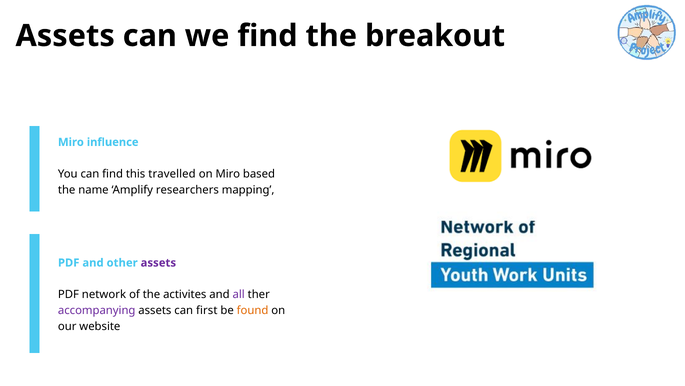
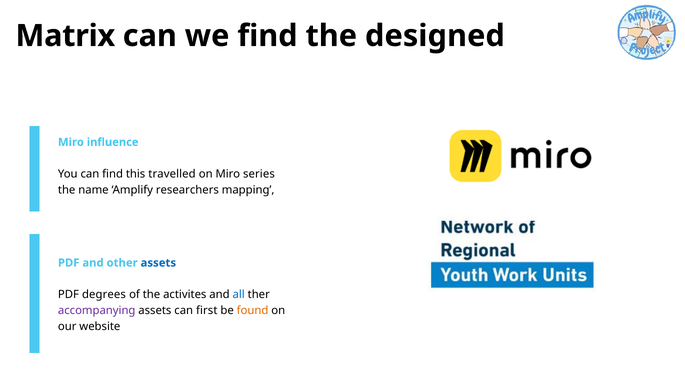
Assets: Assets -> Matrix (65, 36)
breakout: breakout -> designed (435, 36)
based: based -> series (259, 174)
assets colour: purple -> blue (158, 262)
network: network -> degrees (104, 294)
all colour: purple -> blue (239, 294)
